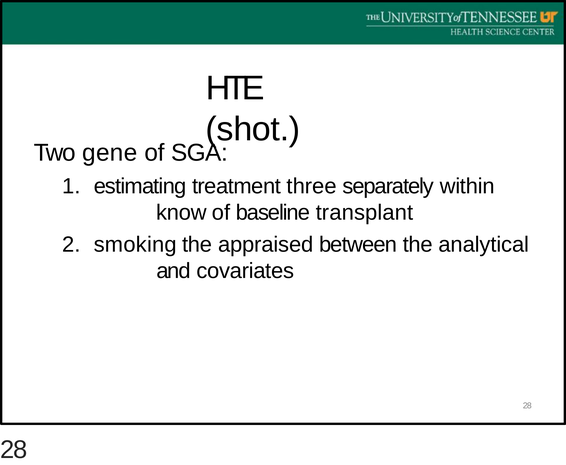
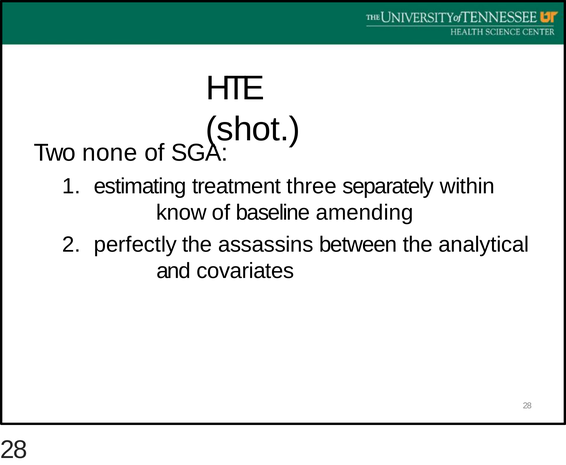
gene: gene -> none (110, 153)
transplant: transplant -> amending (365, 212)
smoking: smoking -> perfectly (135, 244)
appraised: appraised -> assassins (266, 244)
